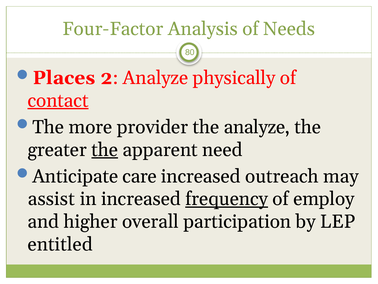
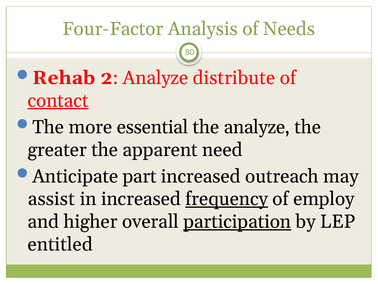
Places: Places -> Rehab (64, 78)
physically: physically -> distribute (234, 78)
provider: provider -> essential (153, 127)
the underline: present -> none (105, 150)
care: care -> part (140, 176)
participation underline: none -> present (237, 221)
